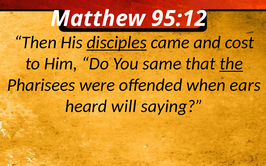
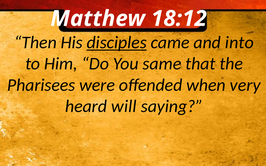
95:12: 95:12 -> 18:12 (179, 19)
cost: cost -> into (239, 43)
the underline: present -> none (231, 64)
ears: ears -> very (245, 85)
